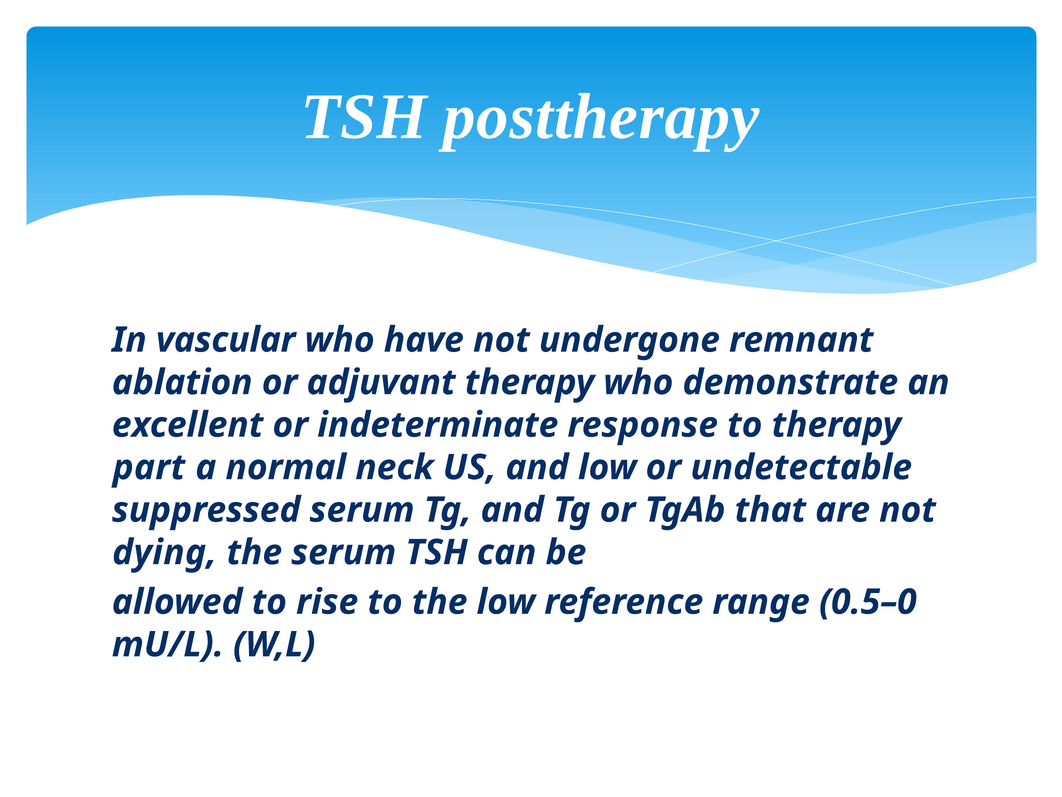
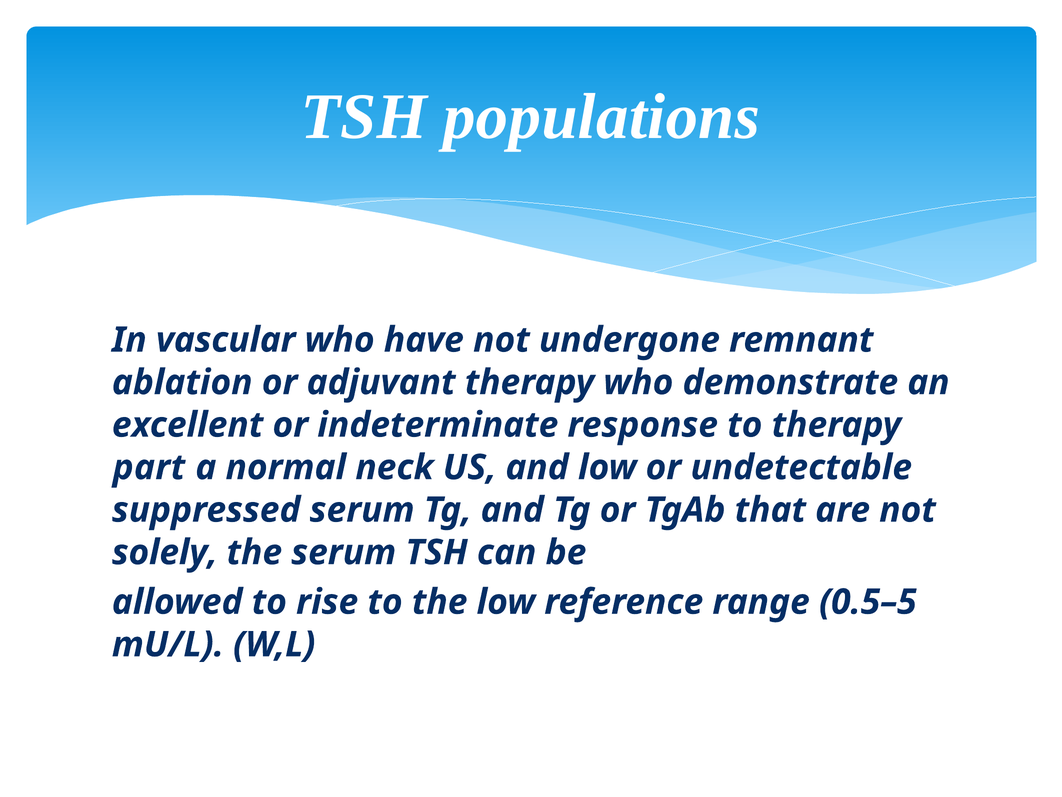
posttherapy: posttherapy -> populations (602, 117)
dying: dying -> solely (165, 552)
0.5–0: 0.5–0 -> 0.5–5 (868, 602)
